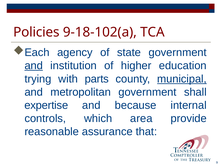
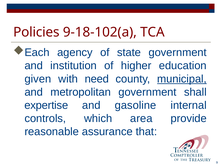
and underline: present -> none (34, 66)
trying: trying -> given (38, 79)
parts: parts -> need (97, 79)
because: because -> gasoline (136, 105)
